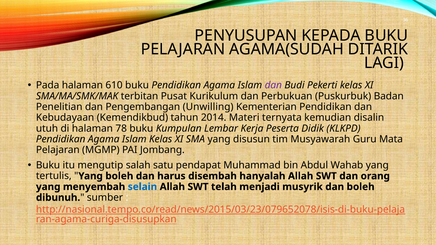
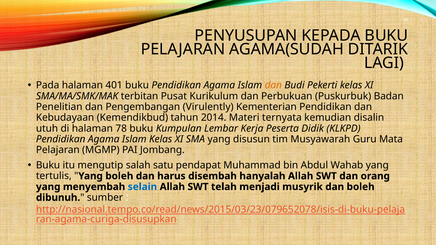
610: 610 -> 401 (114, 85)
dan colour: purple -> orange (273, 85)
Unwilling: Unwilling -> Virulently (208, 107)
